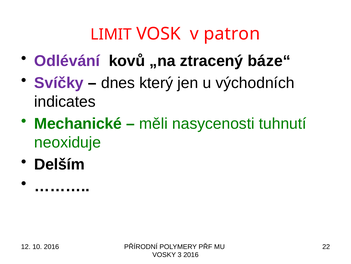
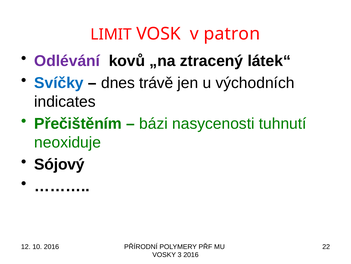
báze“: báze“ -> látek“ (269, 61)
Svíčky colour: purple -> blue (59, 83)
který: který -> trávě (156, 83)
Mechanické: Mechanické -> Přečištěním (78, 123)
měli: měli -> bázi (154, 123)
Delším: Delším -> Sójový (59, 164)
